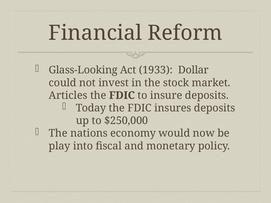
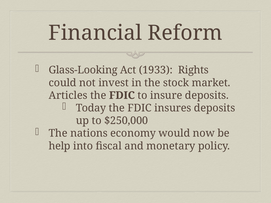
Dollar: Dollar -> Rights (193, 70)
play: play -> help (60, 146)
